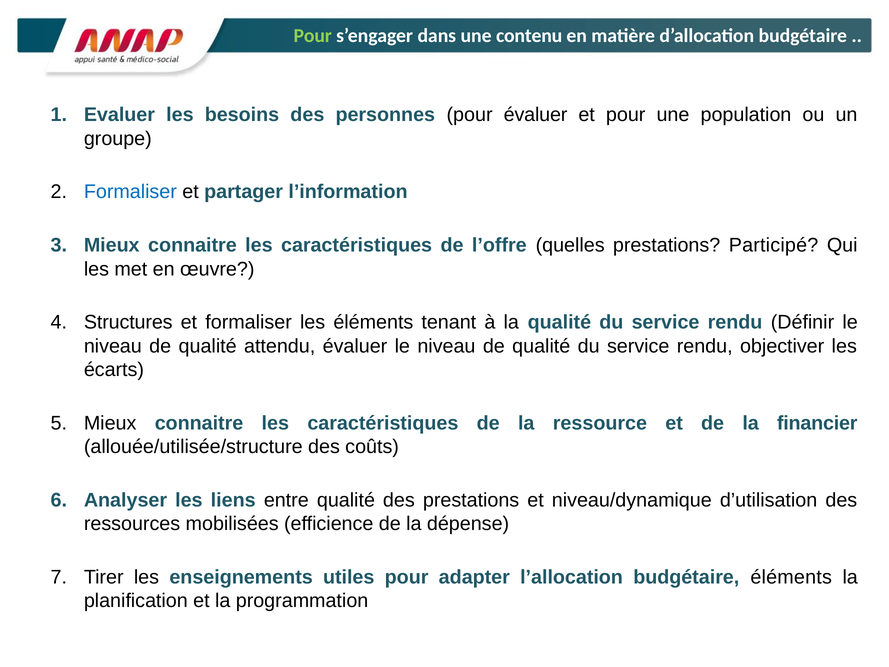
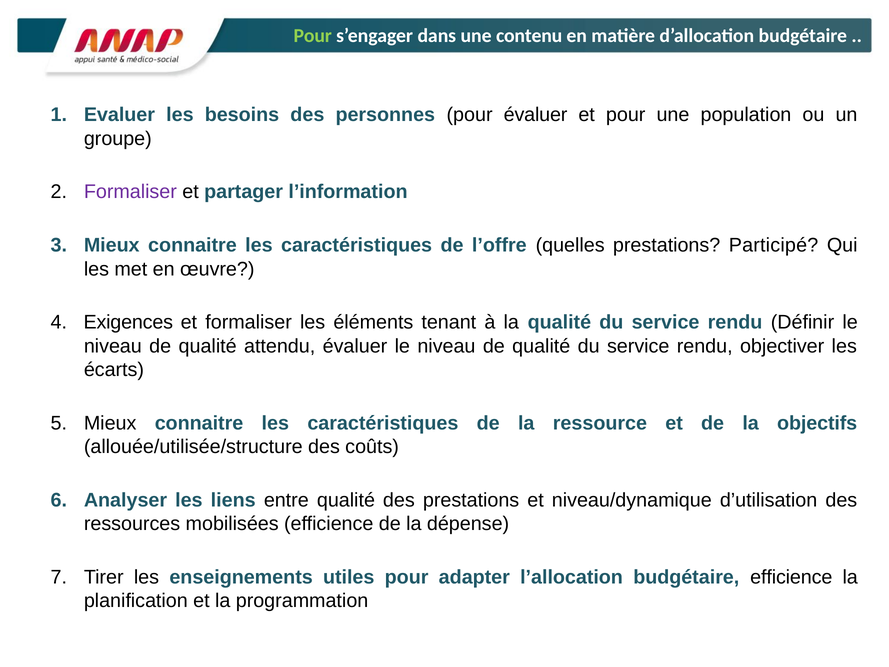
Formaliser colour: blue -> purple (130, 192)
Structures: Structures -> Exigences (128, 322)
financier: financier -> objectifs (817, 423)
budgétaire éléments: éléments -> efficience (791, 577)
